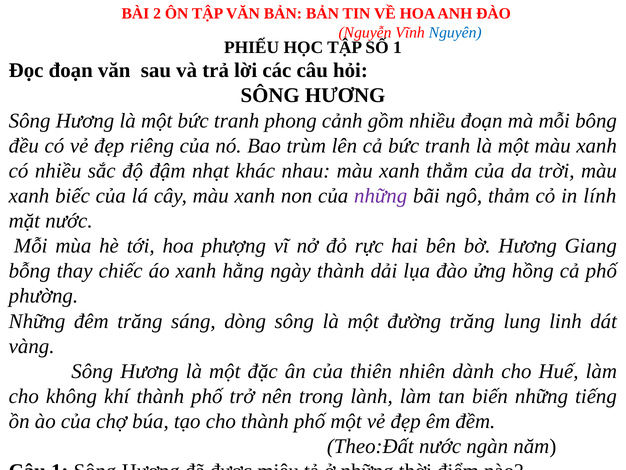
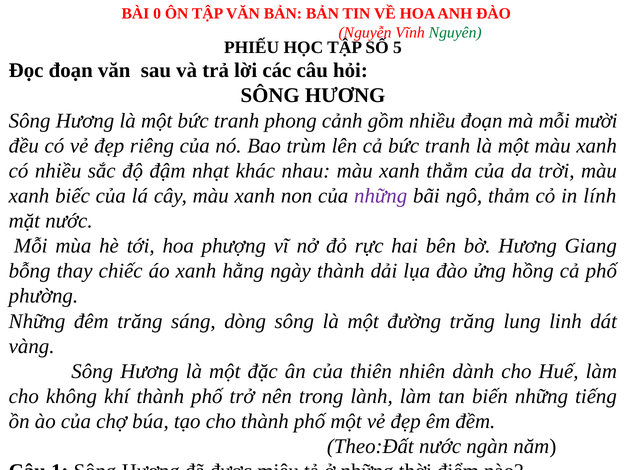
BÀI 2: 2 -> 0 (157, 14)
Nguyên colour: blue -> green (455, 32)
SỐ 1: 1 -> 5 (397, 47)
bông: bông -> mười (596, 121)
